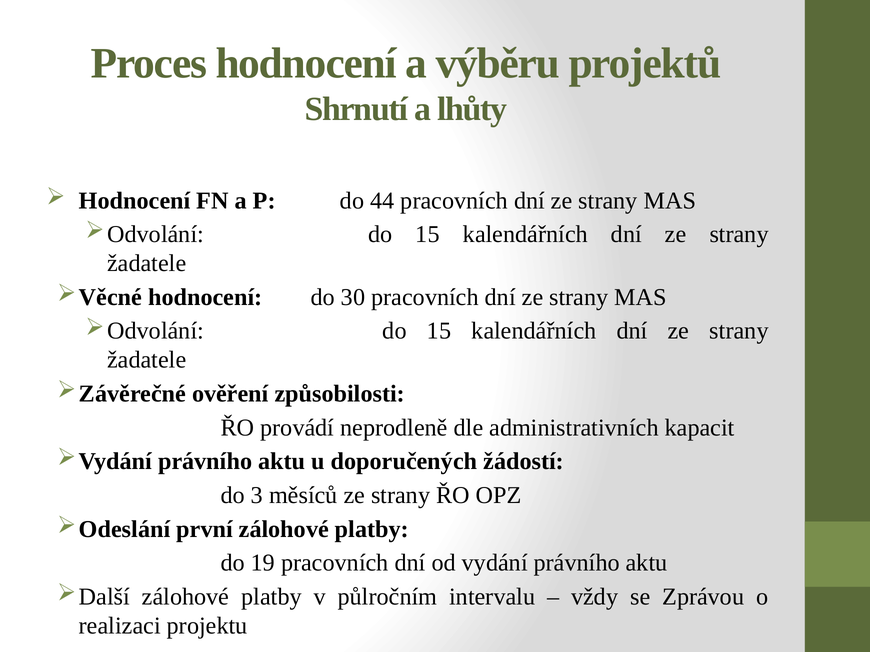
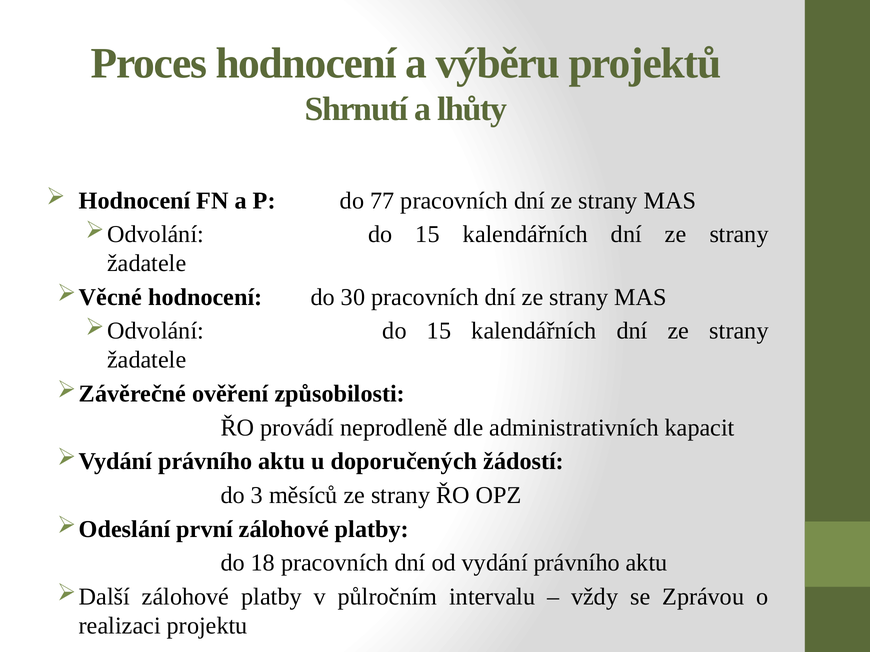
44: 44 -> 77 (382, 201)
19: 19 -> 18 (263, 563)
